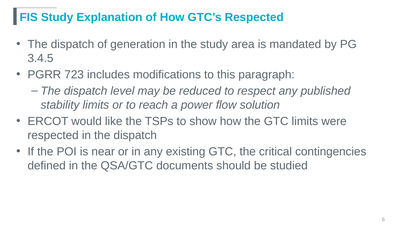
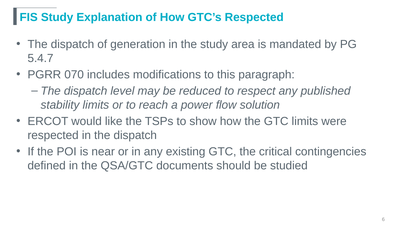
3.4.5: 3.4.5 -> 5.4.7 (40, 58)
723: 723 -> 070 (74, 75)
